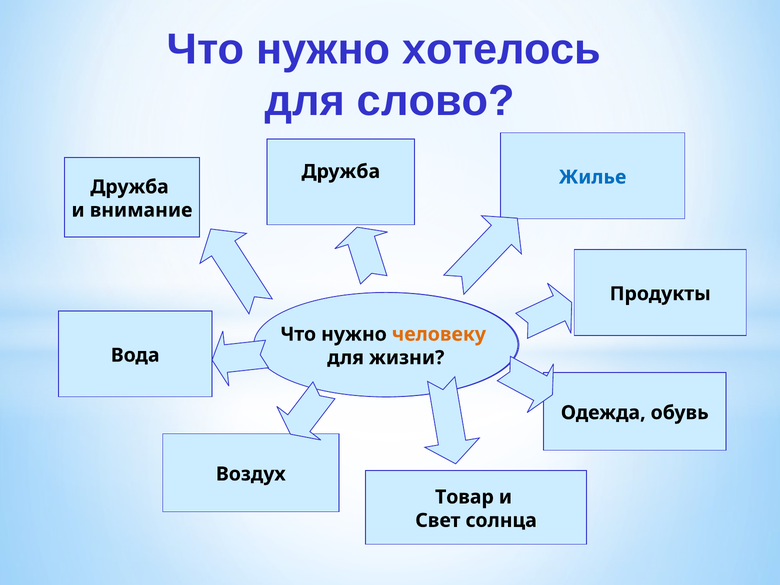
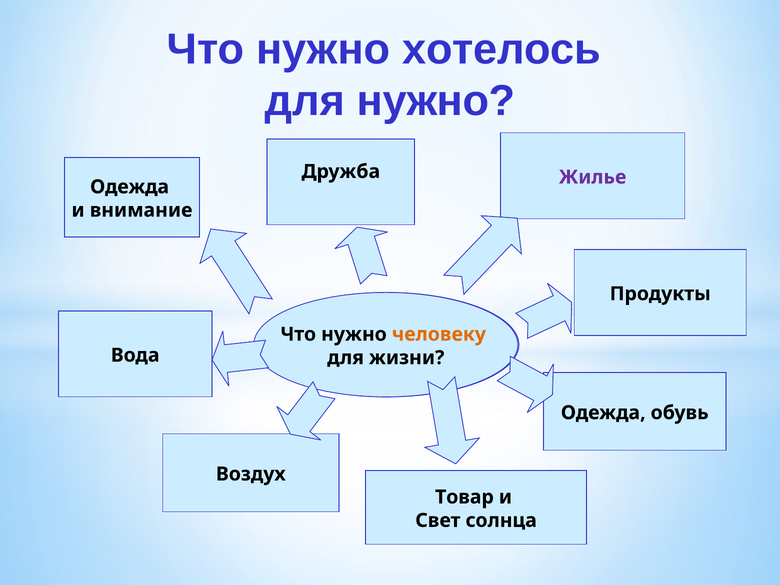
для слово: слово -> нужно (436, 101)
Жилье colour: blue -> purple (593, 177)
Дружба: Дружба -> Одежда (130, 187)
